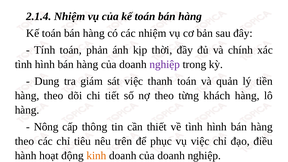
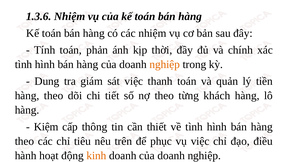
2.1.4: 2.1.4 -> 1.3.6 (39, 16)
nghiệp colour: purple -> orange (165, 64)
Nông: Nông -> Kiệm (46, 127)
